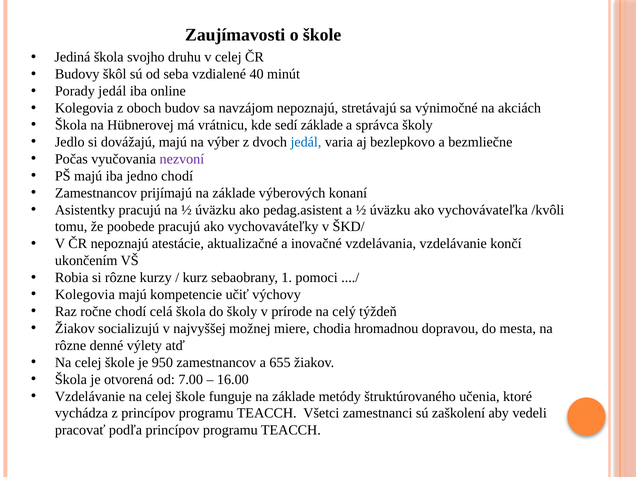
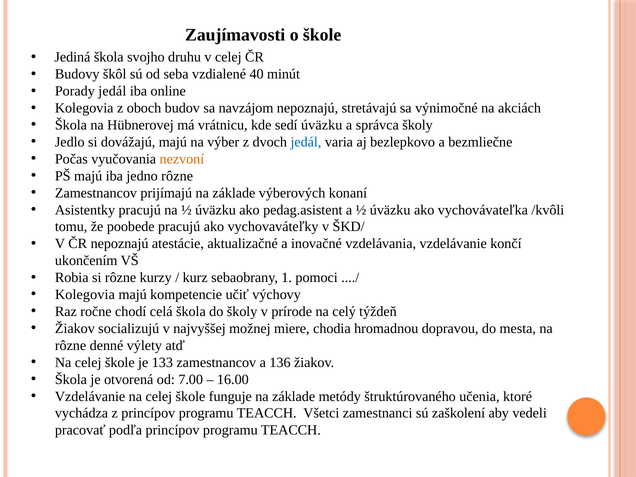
sedí základe: základe -> úväzku (322, 125)
nezvoní colour: purple -> orange (182, 159)
jedno chodí: chodí -> rôzne (177, 176)
950: 950 -> 133 (162, 362)
655: 655 -> 136 (280, 362)
